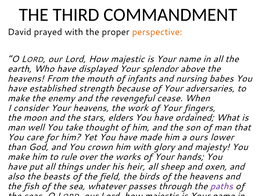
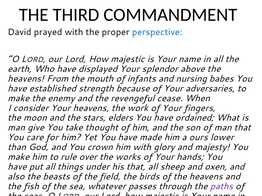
perspective colour: orange -> blue (157, 32)
well: well -> give (36, 128)
his heir: heir -> that (136, 167)
